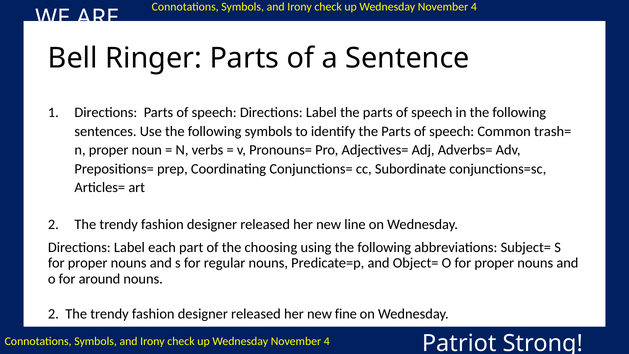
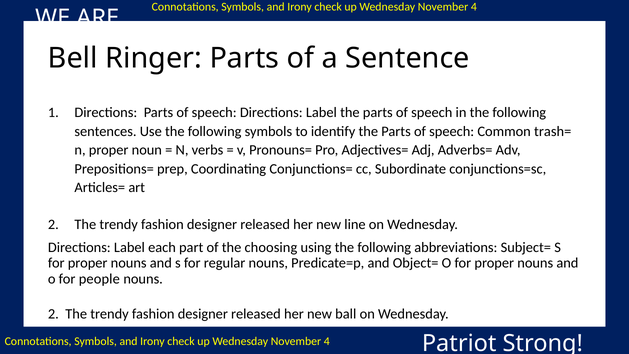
around: around -> people (99, 279)
fine: fine -> ball (346, 314)
